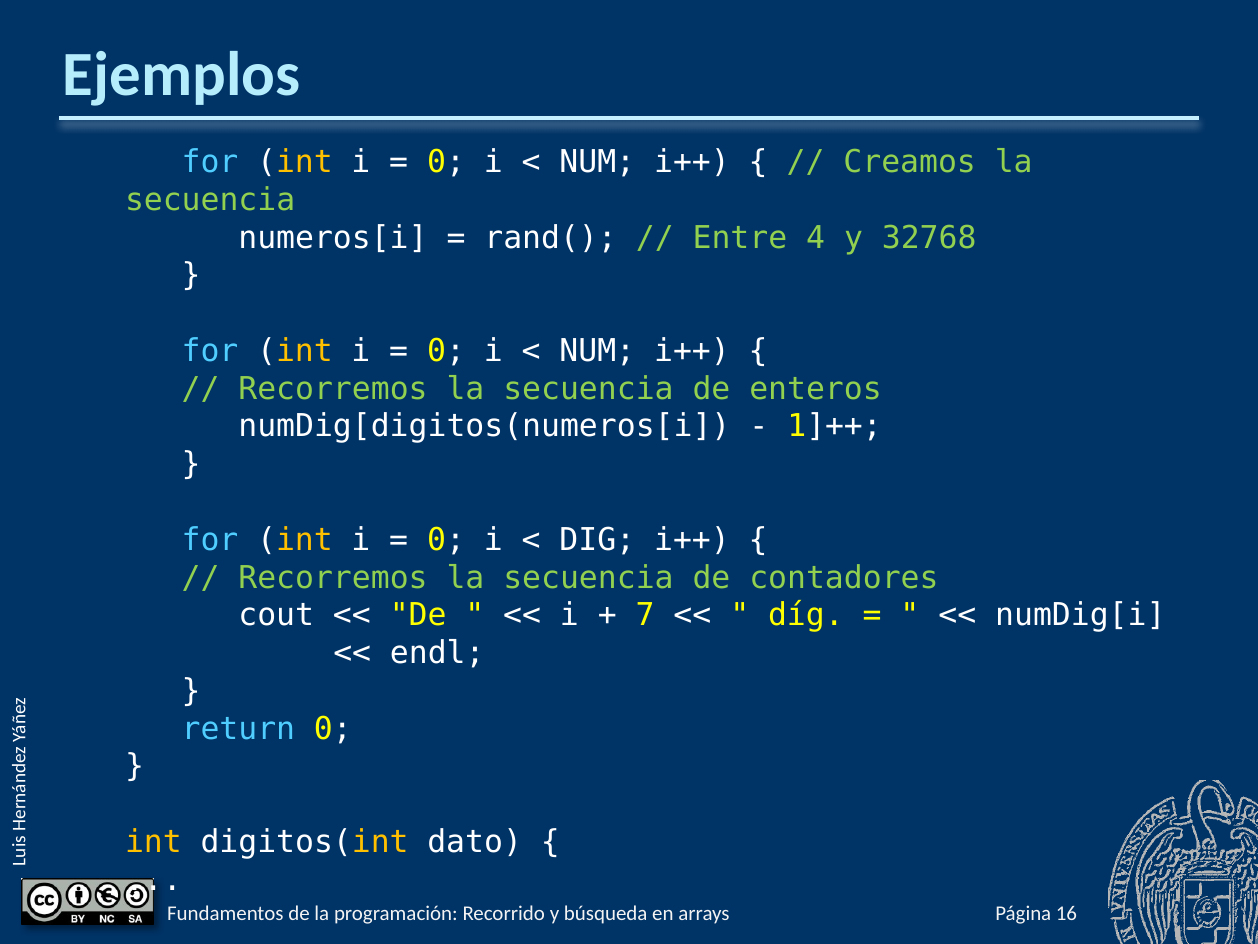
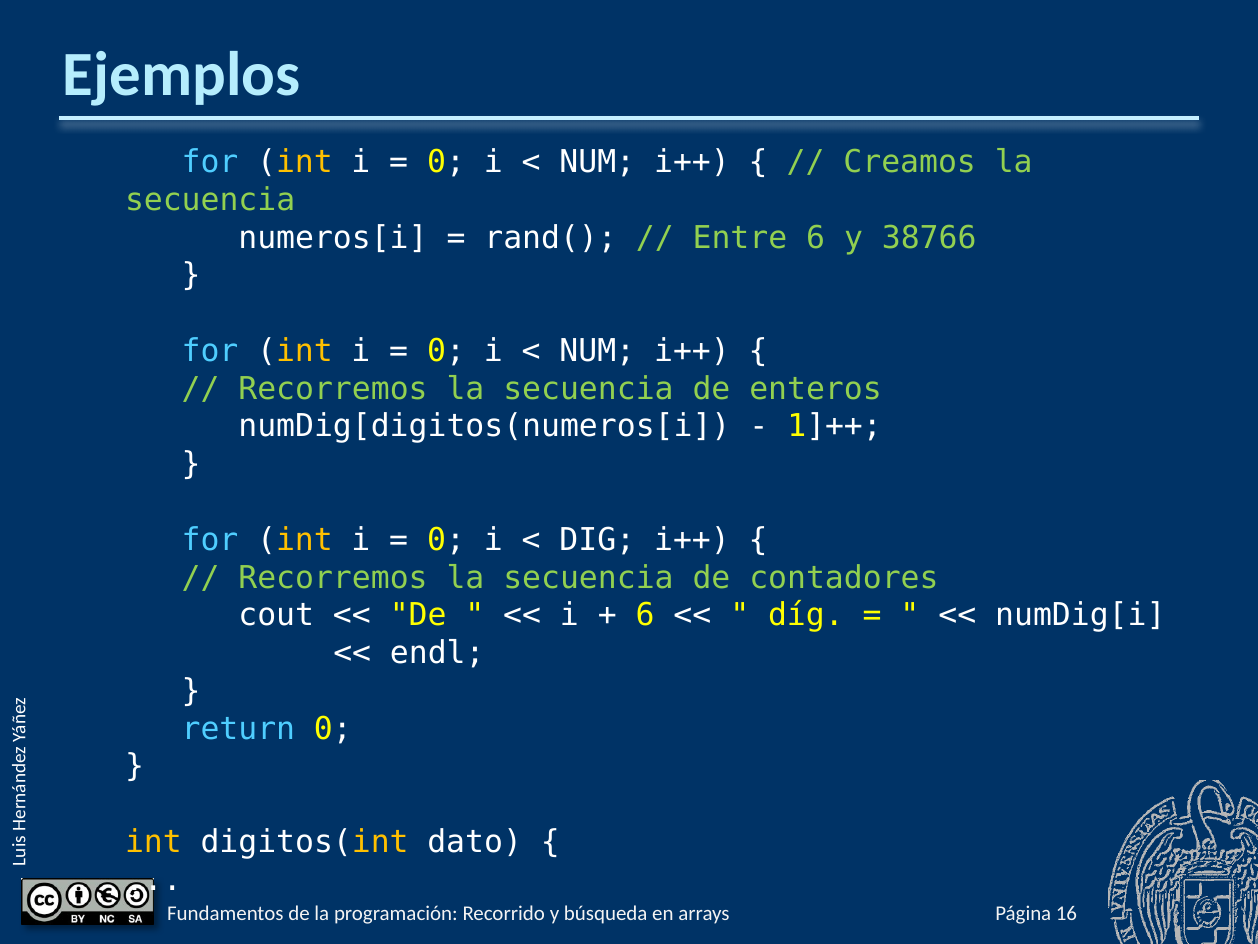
Entre 4: 4 -> 6 (816, 238)
32768: 32768 -> 38766 (929, 238)
7: 7 -> 6 (645, 615)
